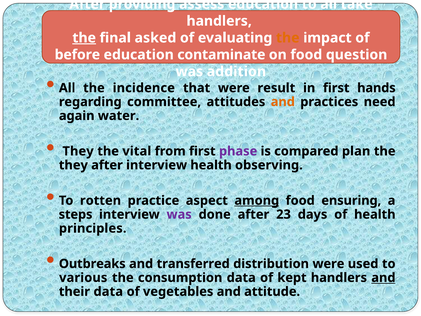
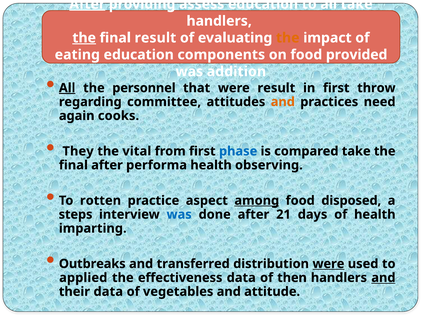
After underline: none -> present (87, 4)
final asked: asked -> result (155, 38)
before: before -> eating (77, 55)
contaminate: contaminate -> components (221, 55)
question: question -> provided (357, 55)
All underline: none -> present (67, 88)
incidence: incidence -> personnel (144, 88)
hands: hands -> throw (376, 88)
water: water -> cooks (118, 116)
phase colour: purple -> blue (238, 151)
compared plan: plan -> take (356, 151)
they: they -> final (73, 165)
after interview: interview -> performa (157, 165)
ensuring: ensuring -> disposed (351, 200)
was colour: purple -> blue (179, 214)
23: 23 -> 21 (284, 214)
principles: principles -> imparting (93, 228)
were underline: none -> present (328, 264)
various: various -> applied (83, 277)
consumption: consumption -> effectiveness (180, 277)
kept: kept -> then (292, 277)
